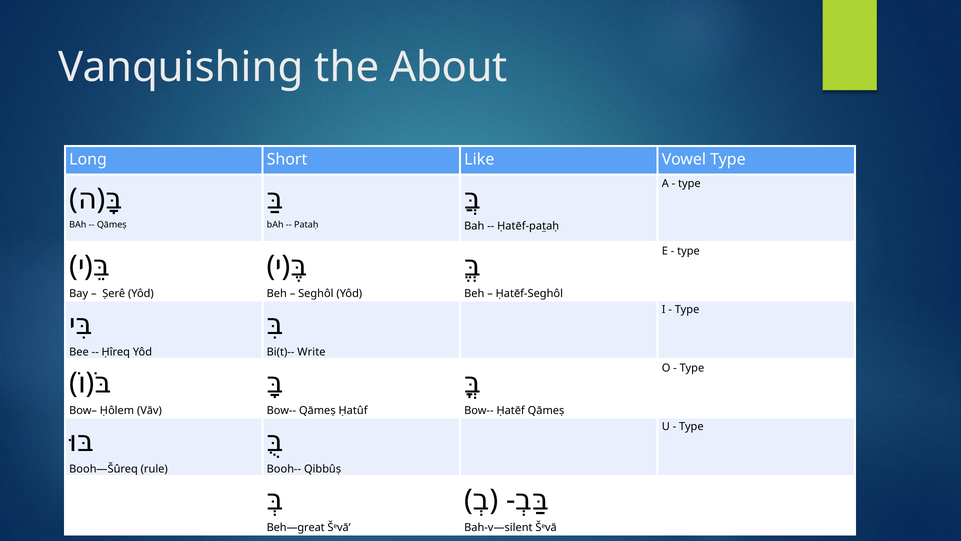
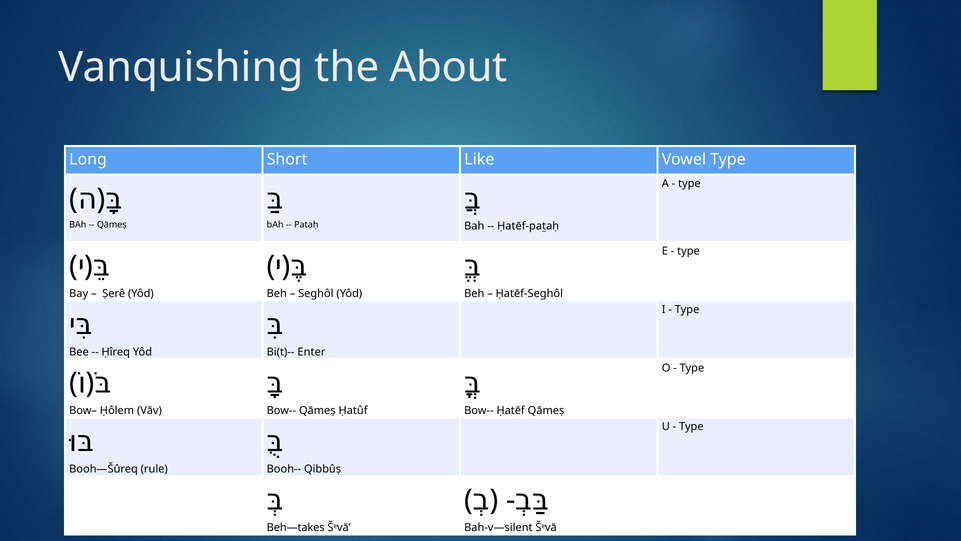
Write: Write -> Enter (311, 352)
Beh—great: Beh—great -> Beh—takes (296, 527)
